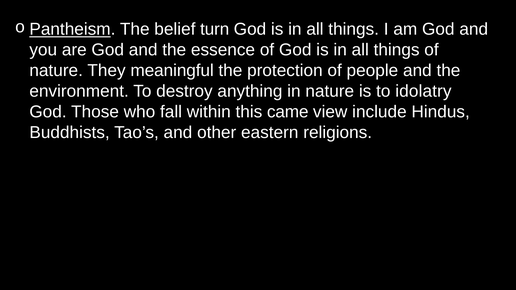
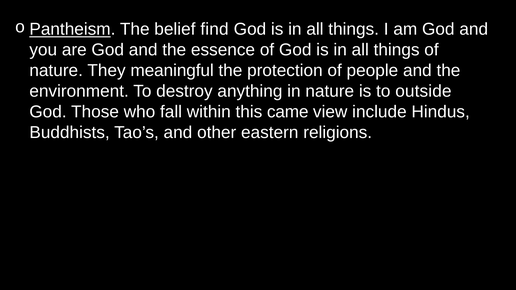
turn: turn -> find (215, 29)
idolatry: idolatry -> outside (423, 91)
